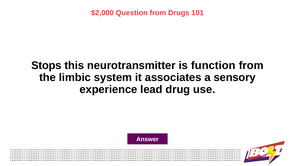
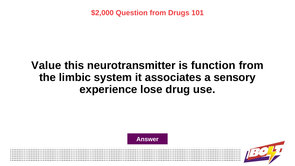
Stops: Stops -> Value (46, 65)
lead: lead -> lose (151, 89)
